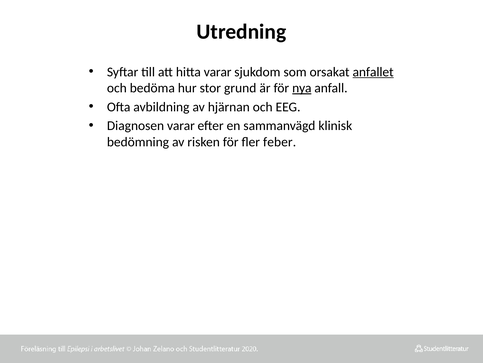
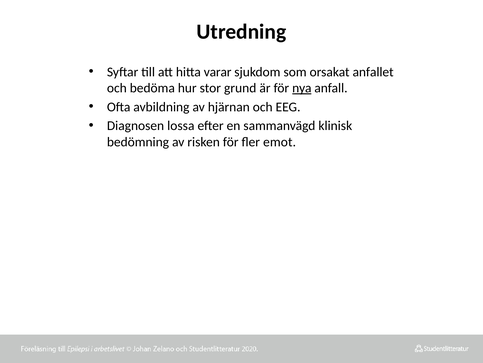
anfallet underline: present -> none (373, 72)
Diagnosen varar: varar -> lossa (181, 126)
feber: feber -> emot (280, 142)
